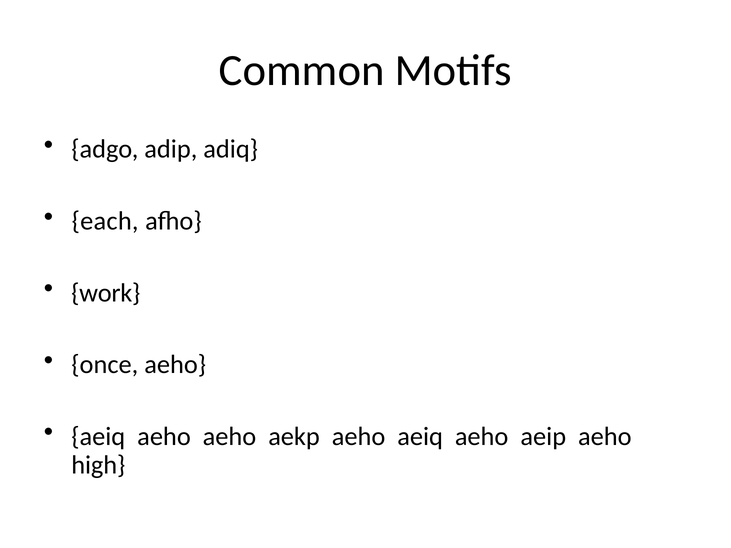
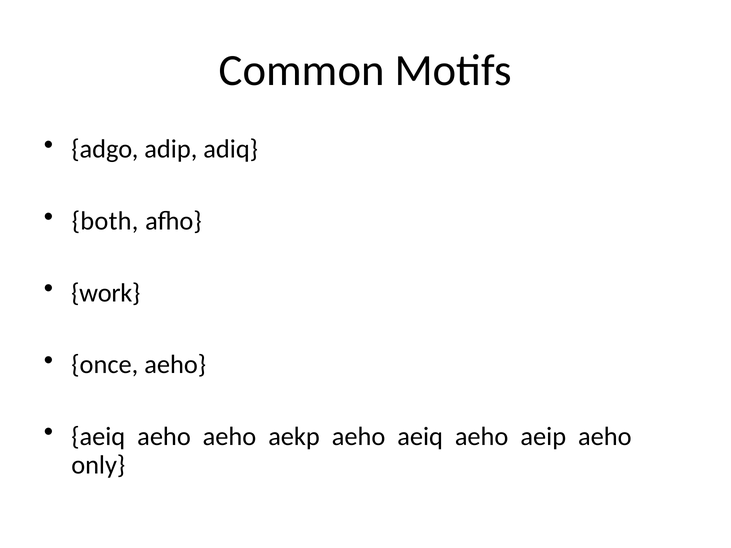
each: each -> both (105, 221)
high: high -> only (98, 465)
